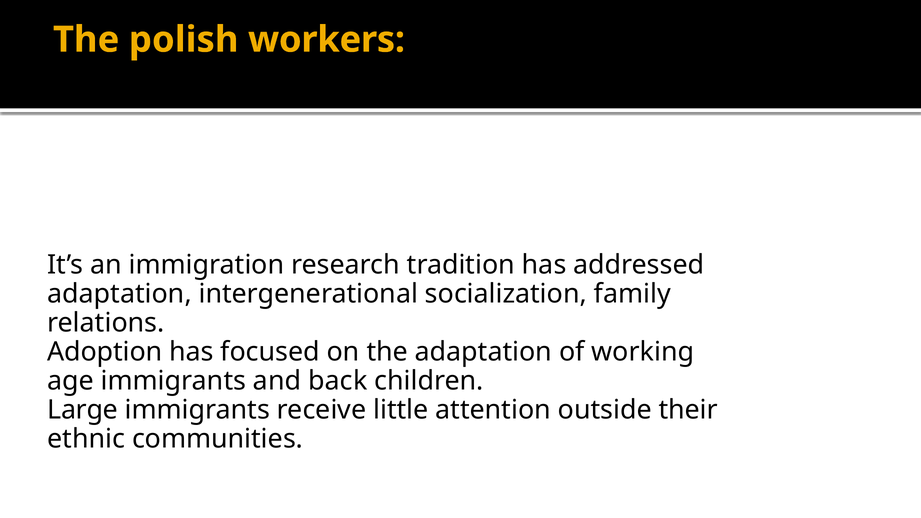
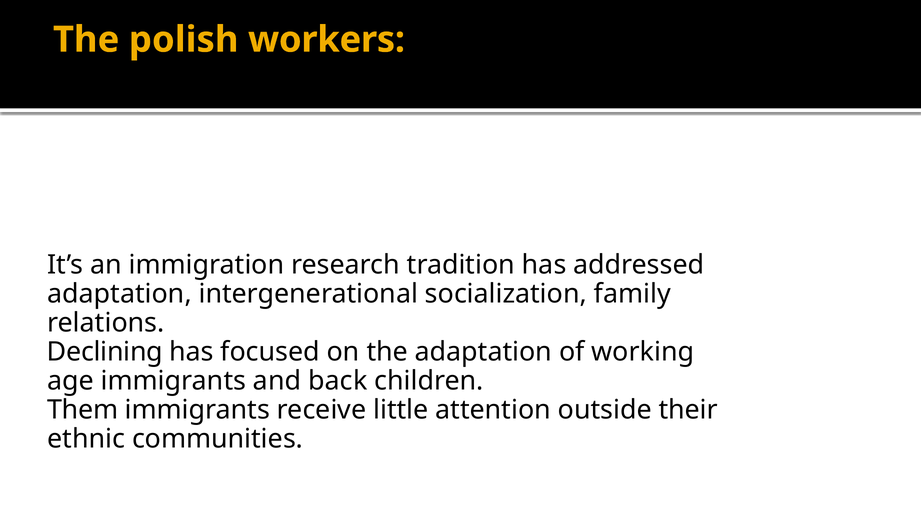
Adoption: Adoption -> Declining (105, 352)
Large: Large -> Them (83, 410)
